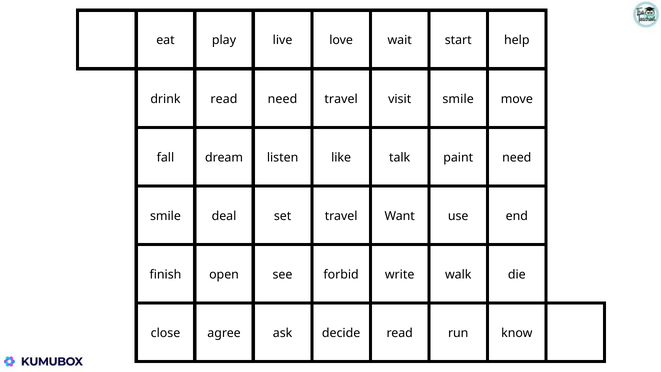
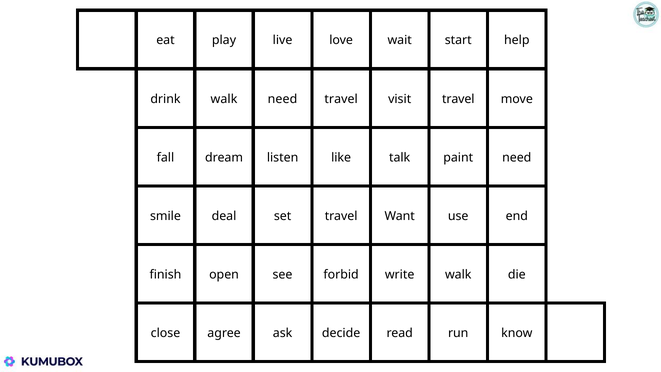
drink read: read -> walk (224, 99)
smile: smile -> travel (458, 99)
